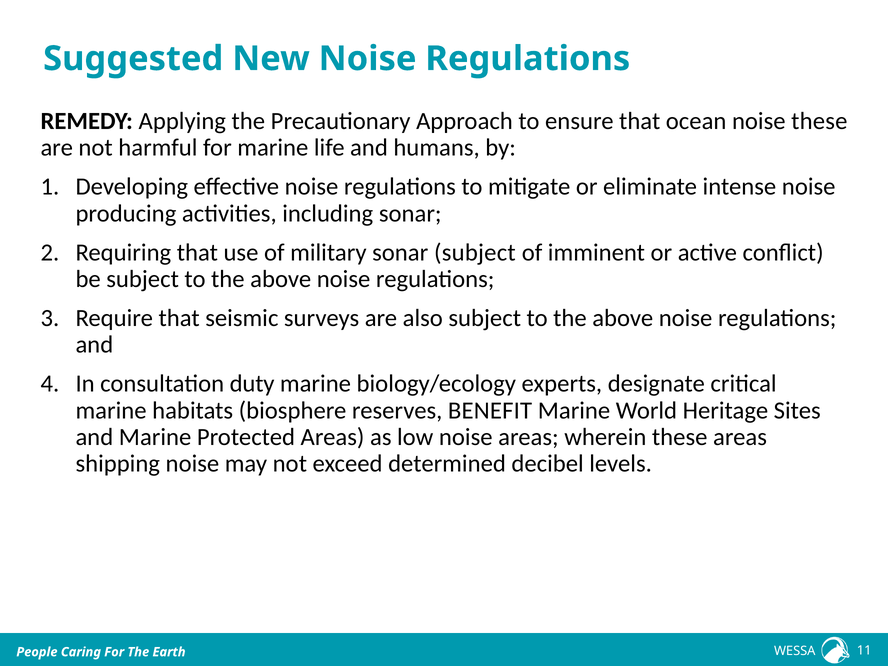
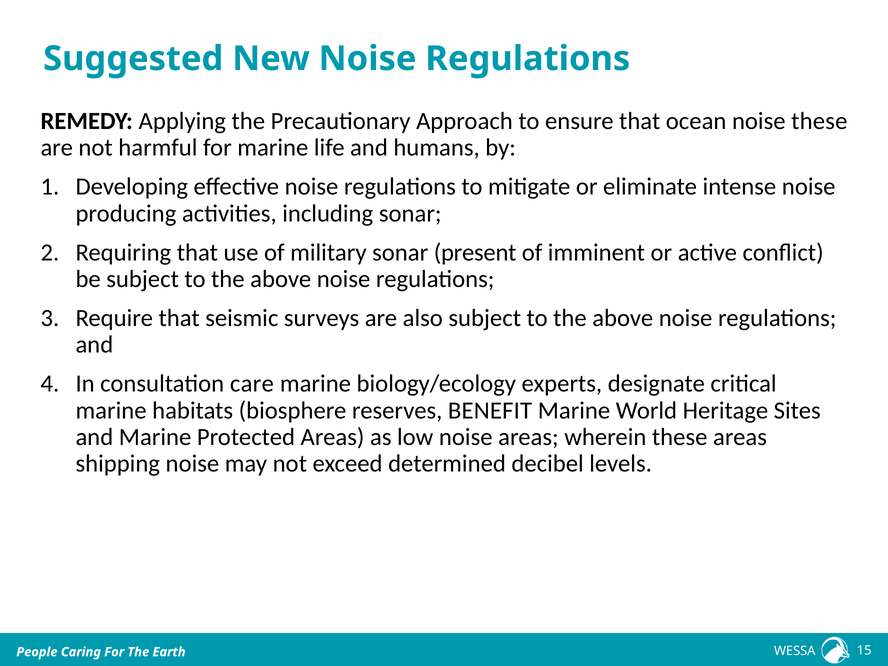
sonar subject: subject -> present (475, 252)
duty: duty -> care (252, 384)
11: 11 -> 15 (864, 651)
